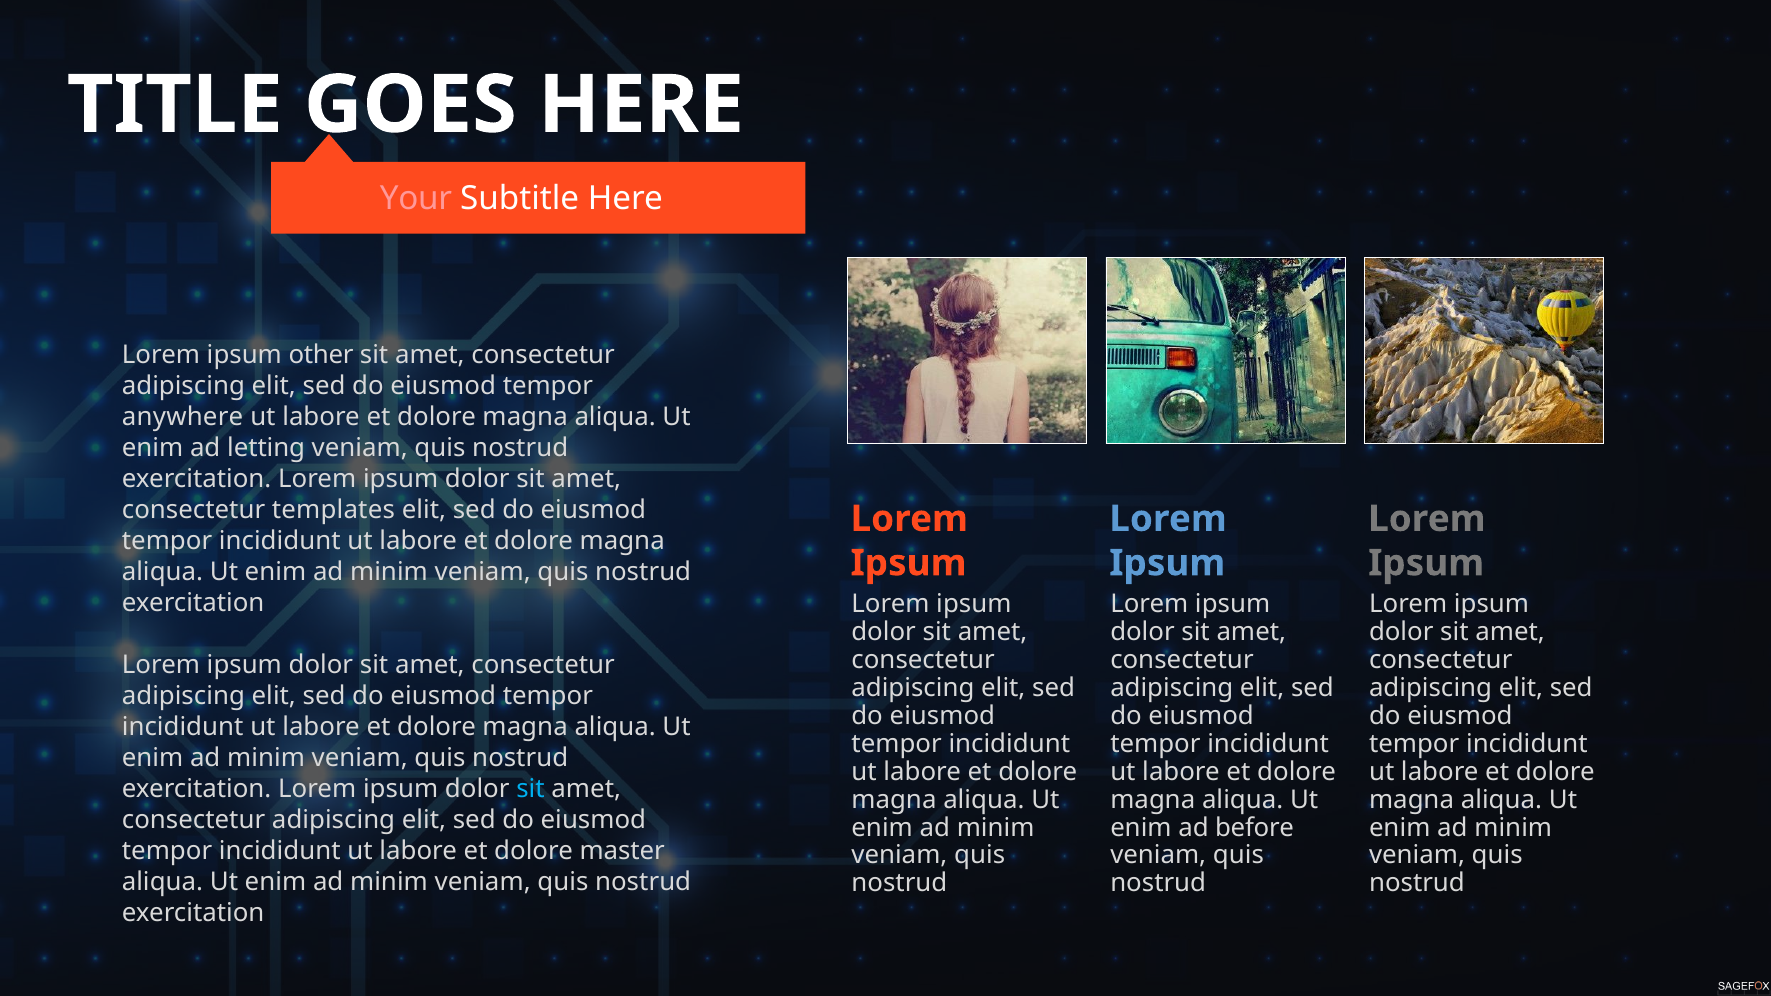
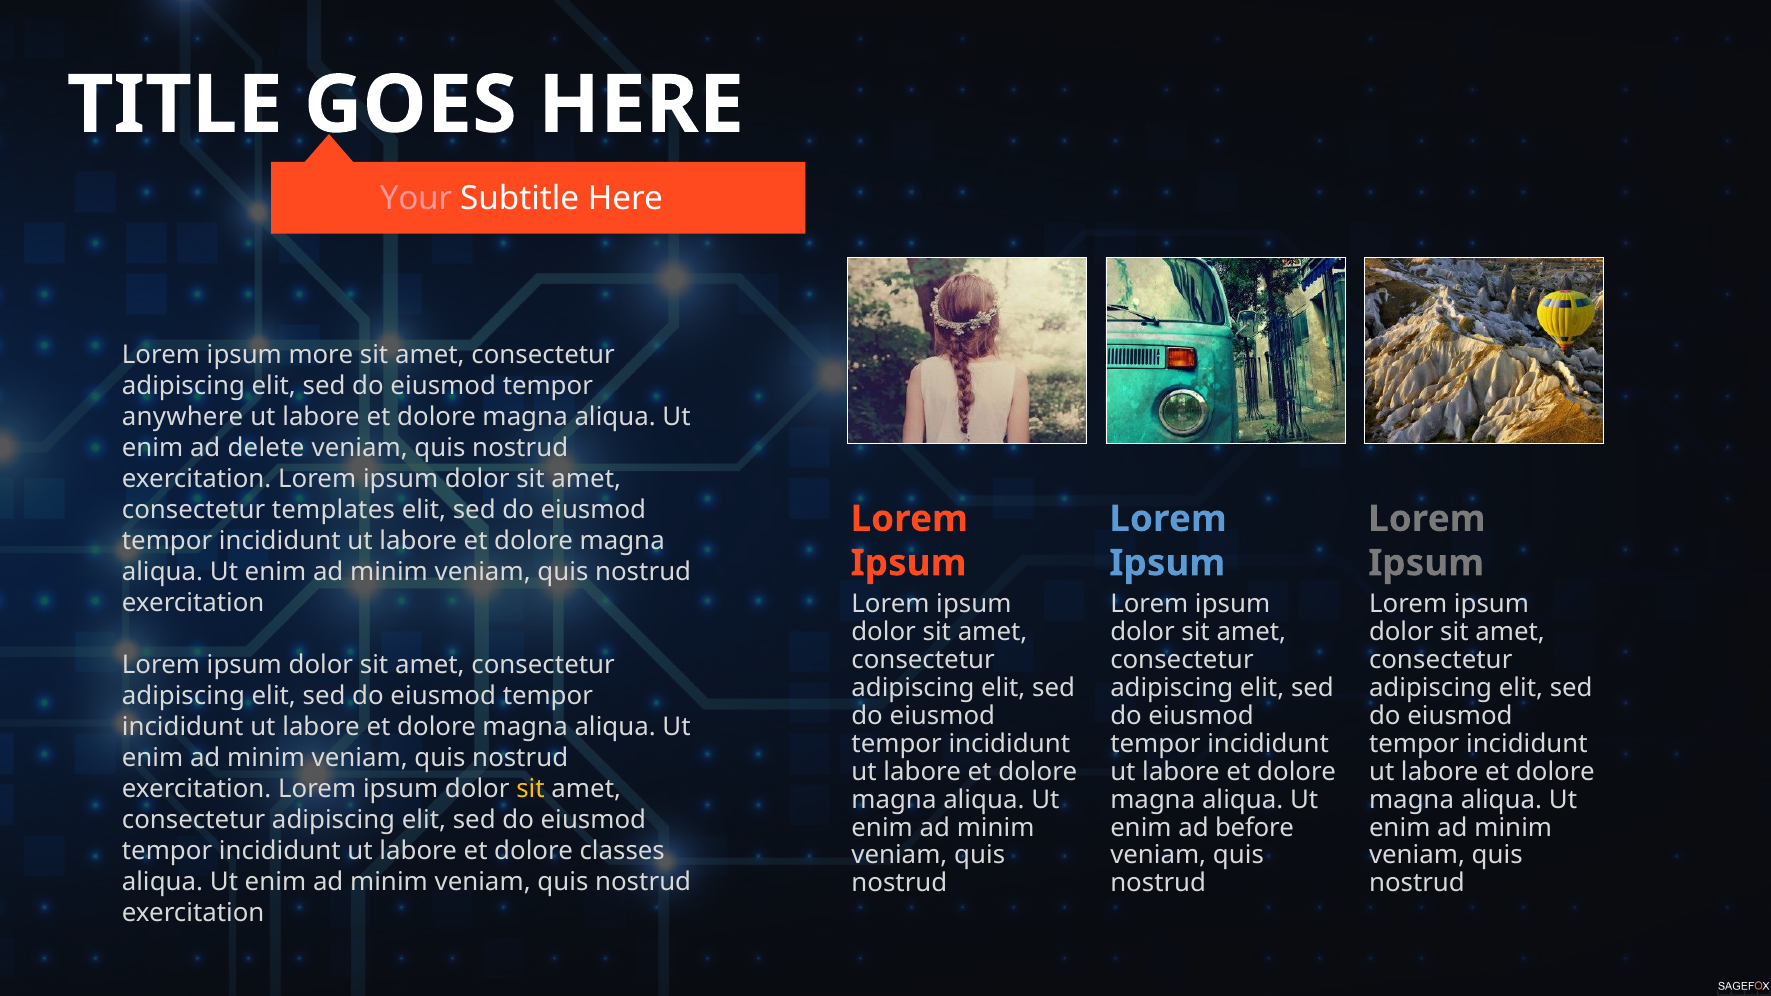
other: other -> more (321, 355)
letting: letting -> delete (266, 448)
sit colour: light blue -> yellow (531, 789)
master: master -> classes (622, 851)
